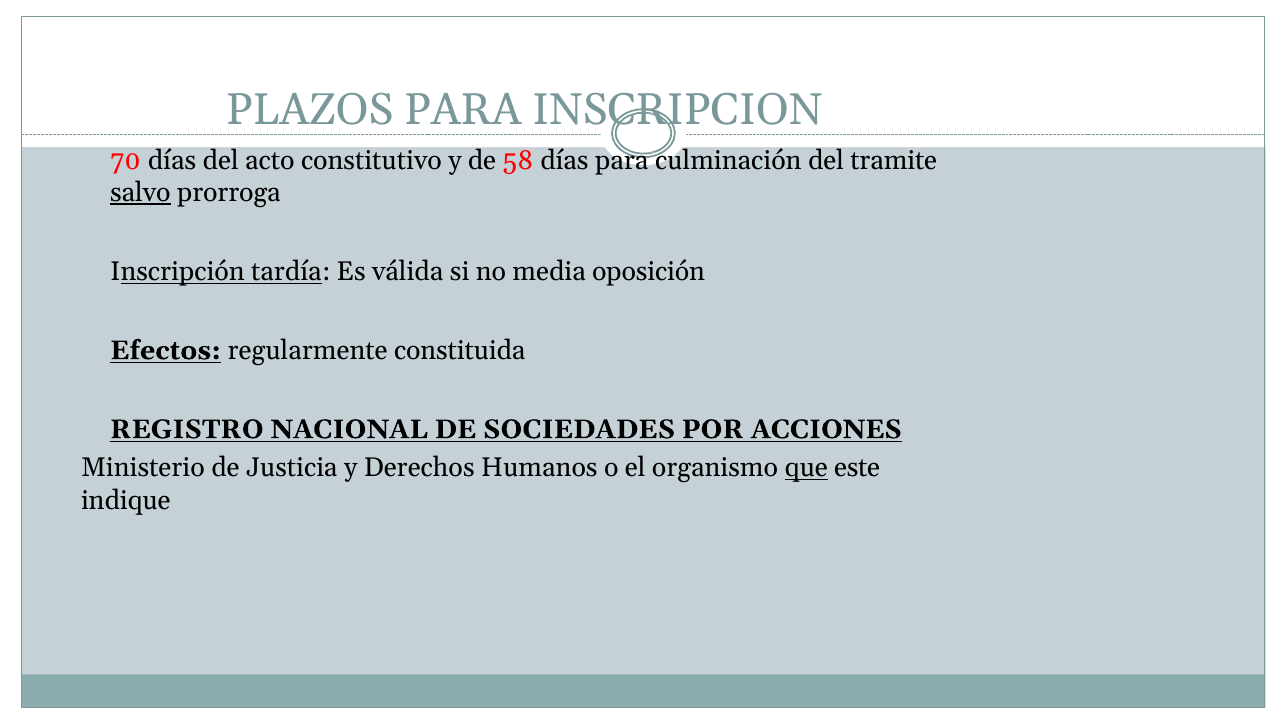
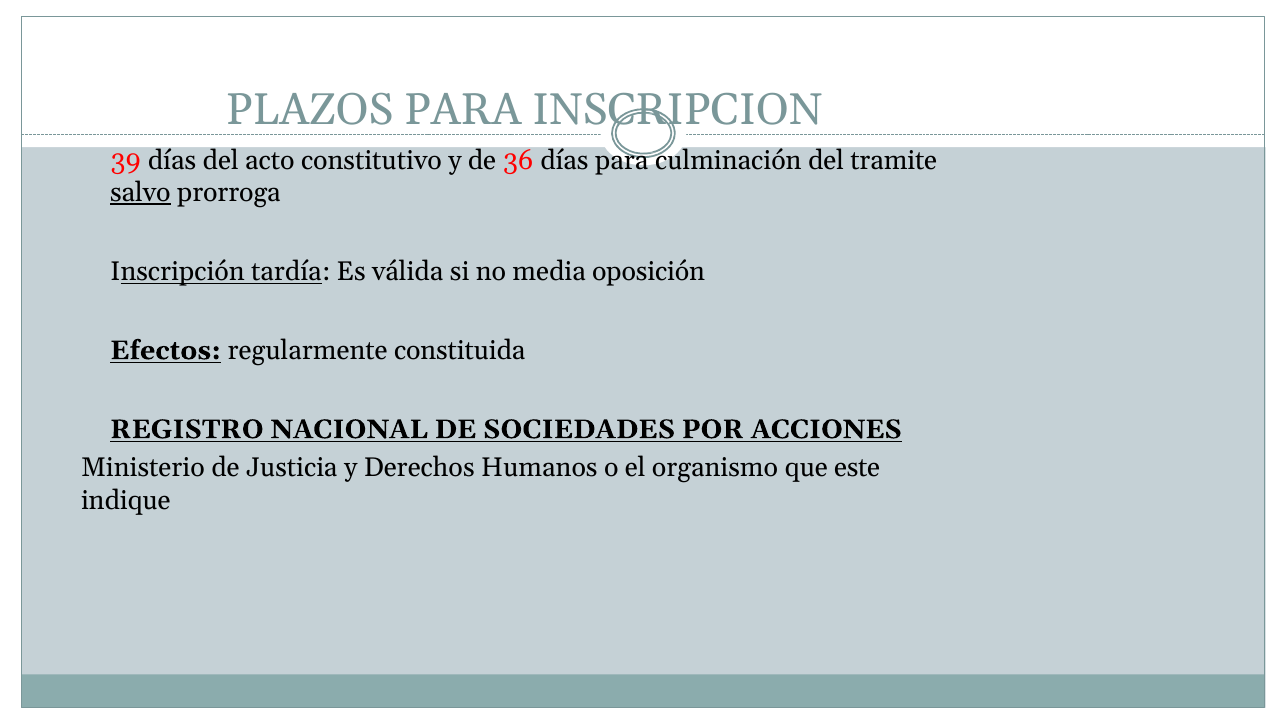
70: 70 -> 39 (126, 160)
58: 58 -> 36 (518, 160)
que underline: present -> none (806, 468)
